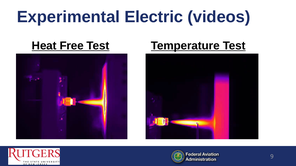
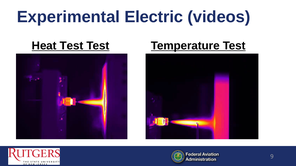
Heat Free: Free -> Test (72, 46)
